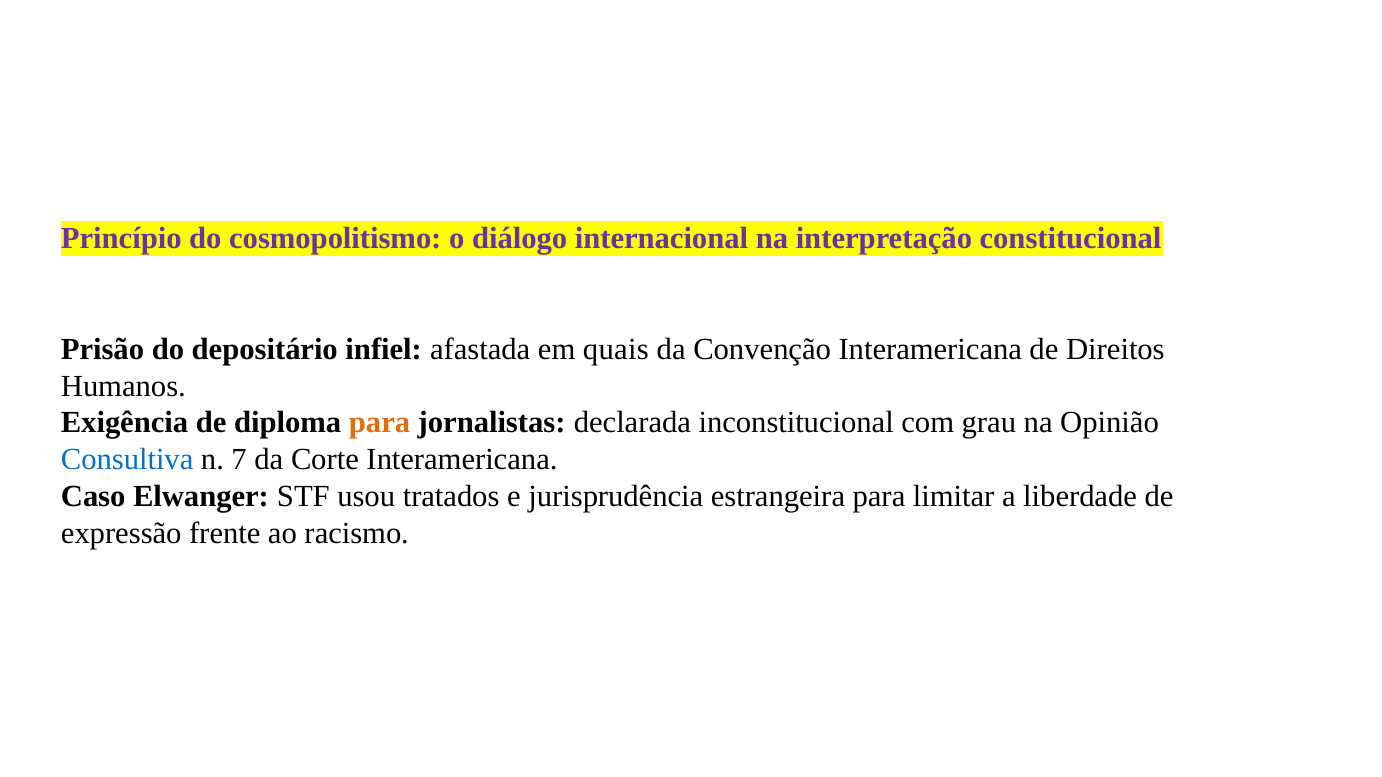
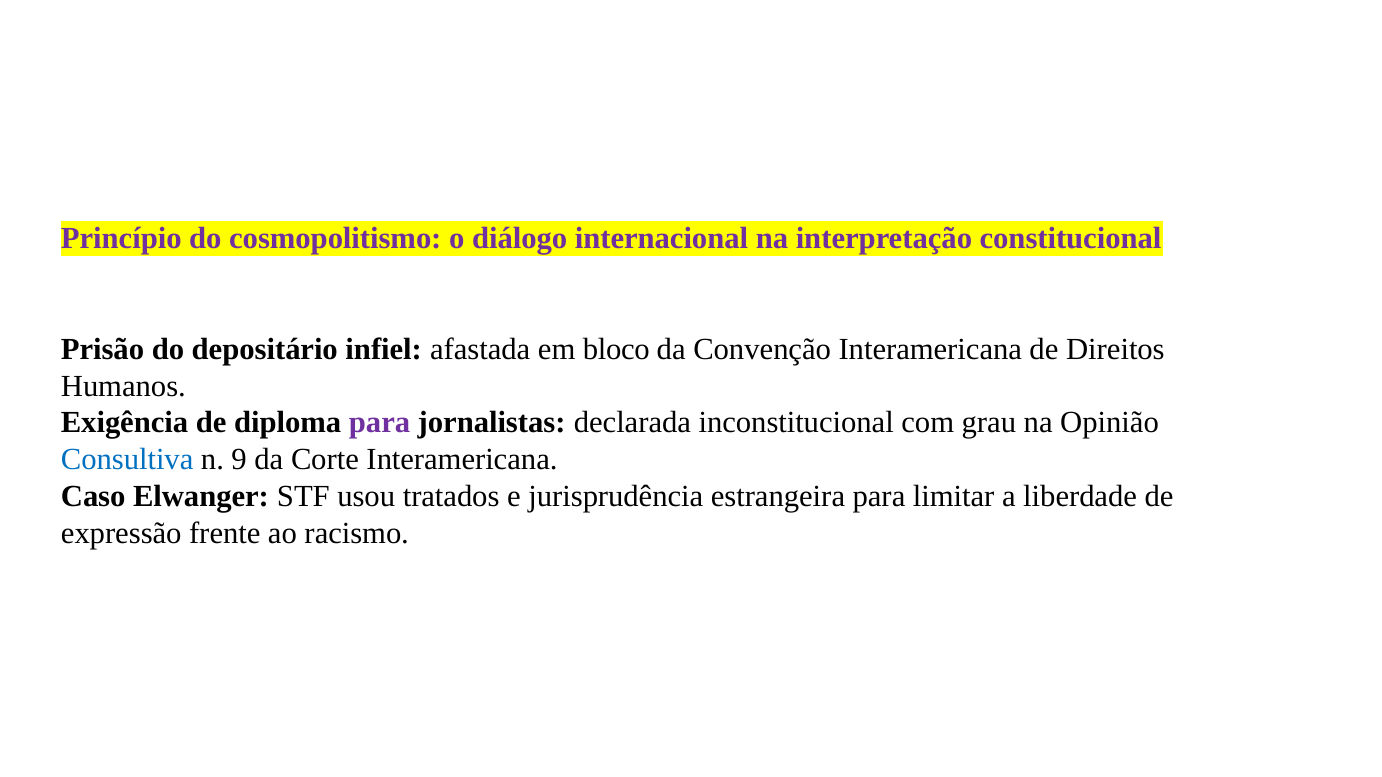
quais: quais -> bloco (616, 349)
para colour: orange -> purple (380, 423)
7: 7 -> 9 (239, 460)
